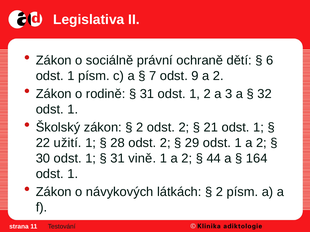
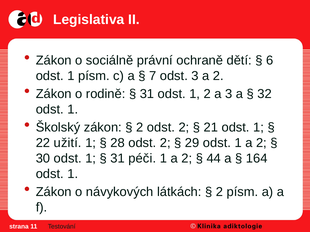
odst 9: 9 -> 3 (195, 76)
vině: vině -> péči (142, 159)
